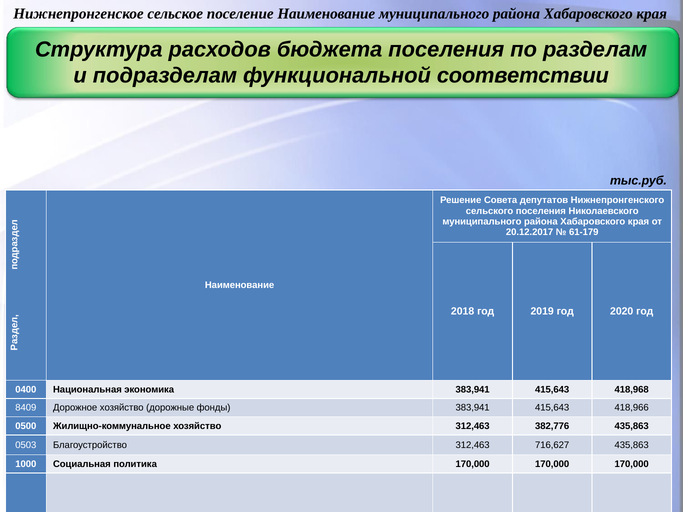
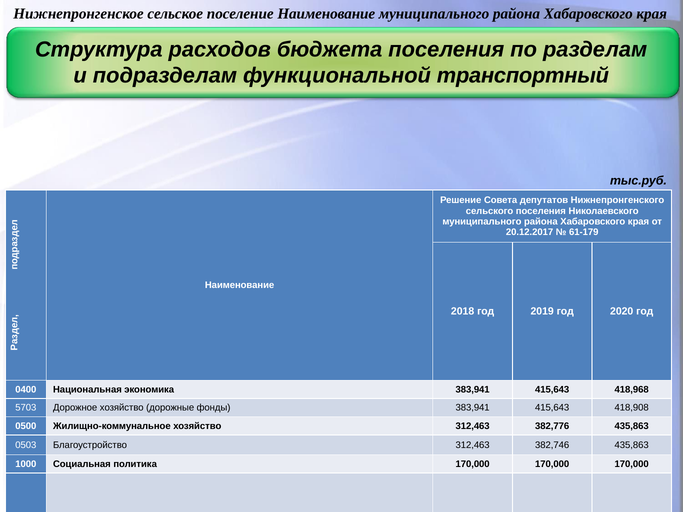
соответствии: соответствии -> транспортный (523, 76)
8409: 8409 -> 5703 (26, 408)
418,966: 418,966 -> 418,908 (632, 408)
716,627: 716,627 -> 382,746 (552, 445)
